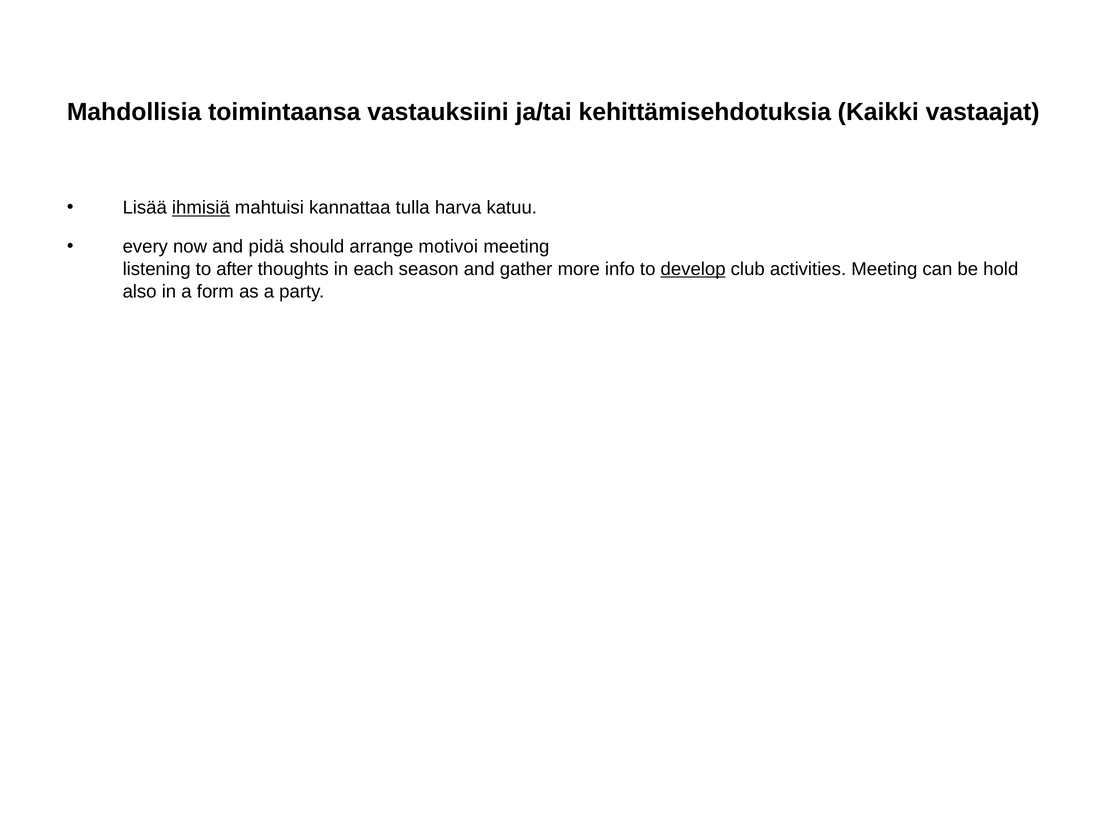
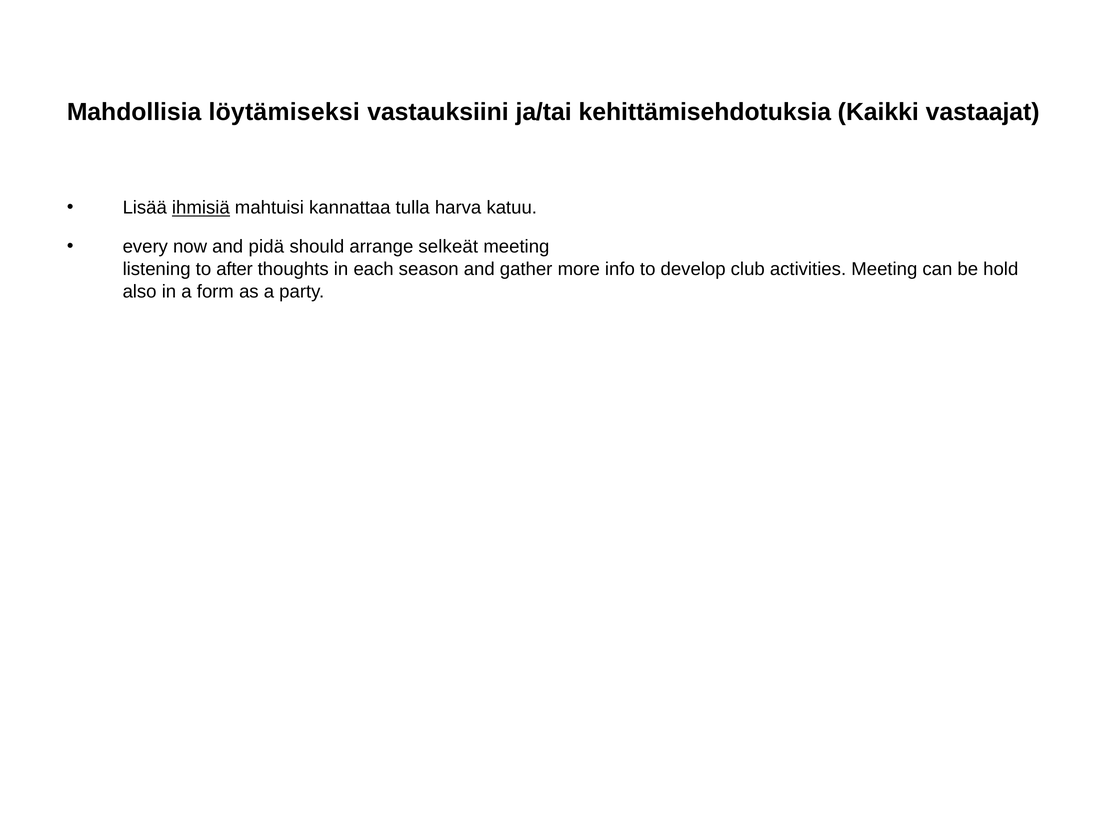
toimintaansa: toimintaansa -> löytämiseksi (284, 112)
motivoi: motivoi -> selkeät (448, 247)
develop underline: present -> none (693, 269)
